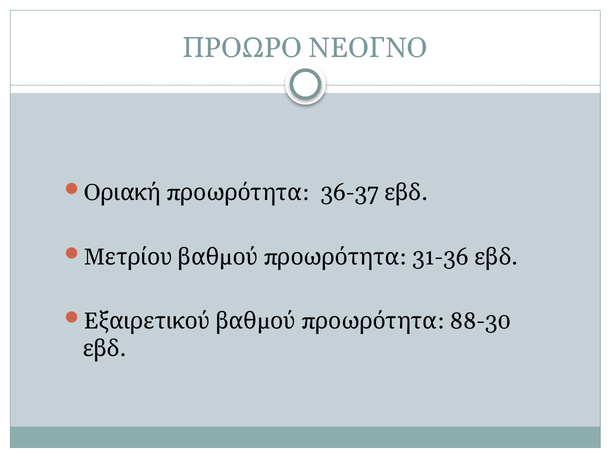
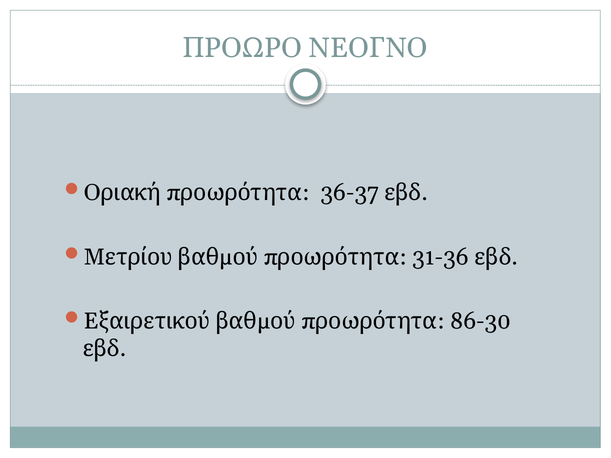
88-30: 88-30 -> 86-30 (480, 321)
